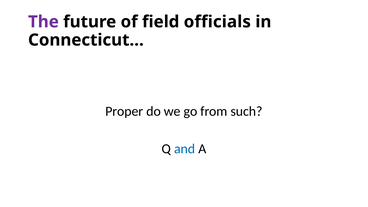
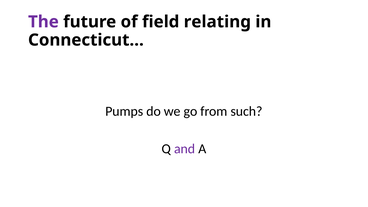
officials: officials -> relating (217, 22)
Proper: Proper -> Pumps (124, 111)
and colour: blue -> purple (185, 149)
